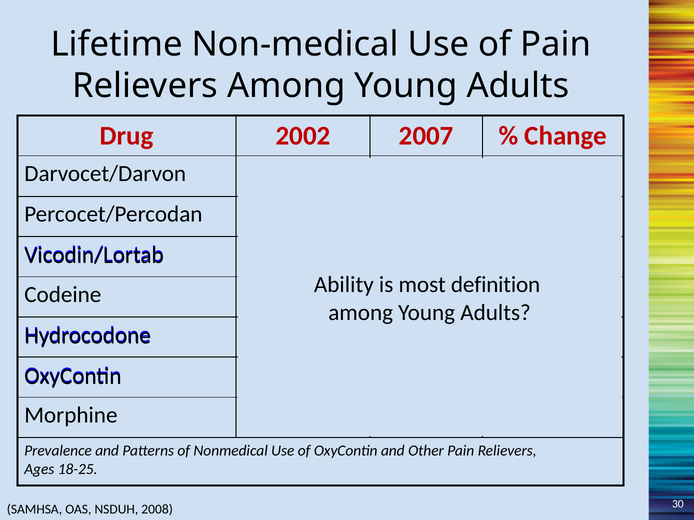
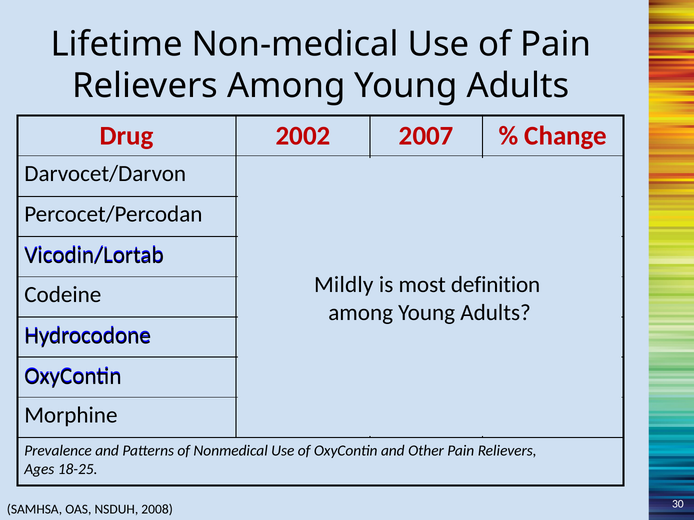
Ability: Ability -> Mildly (344, 285)
